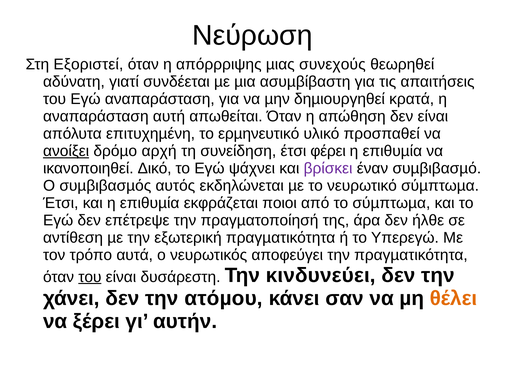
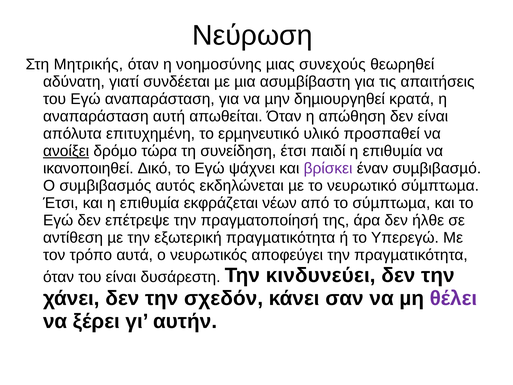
Εξοριστεί: Εξοριστεί -> Μητρικής (88, 64)
απόρρριψης: απόρρριψης -> νοημοσύνης (219, 64)
αρχή: αρχή -> τώρα (159, 151)
φέρει: φέρει -> παιδί (328, 151)
ποιοι: ποιοι -> νέων (280, 203)
του underline: present -> none (90, 277)
ατόµου: ατόµου -> σχεδόν (224, 298)
θέλει colour: orange -> purple (454, 298)
